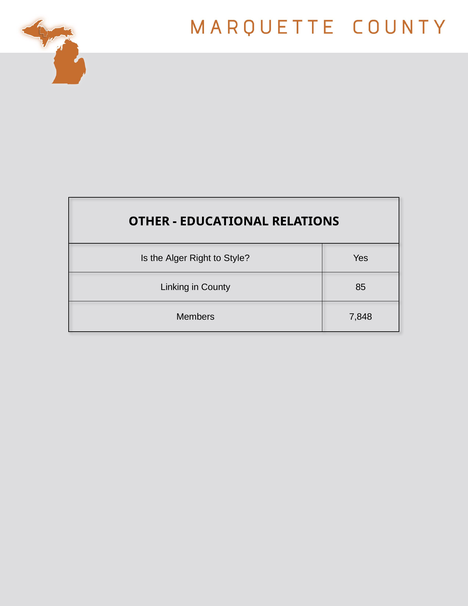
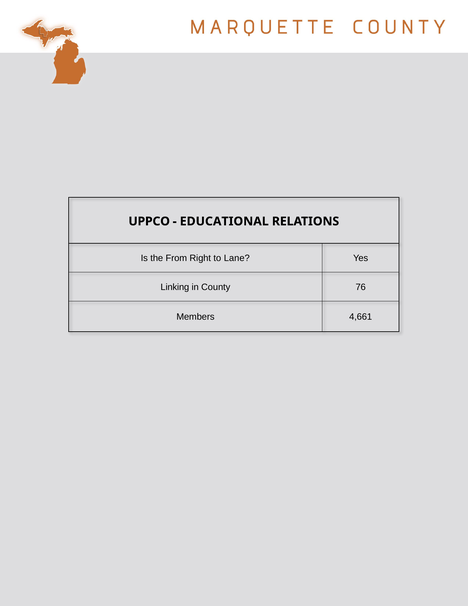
OTHER: OTHER -> UPPCO (149, 221)
Alger: Alger -> From (176, 258)
Style: Style -> Lane (237, 258)
85: 85 -> 76 (361, 287)
7,848: 7,848 -> 4,661 (361, 317)
